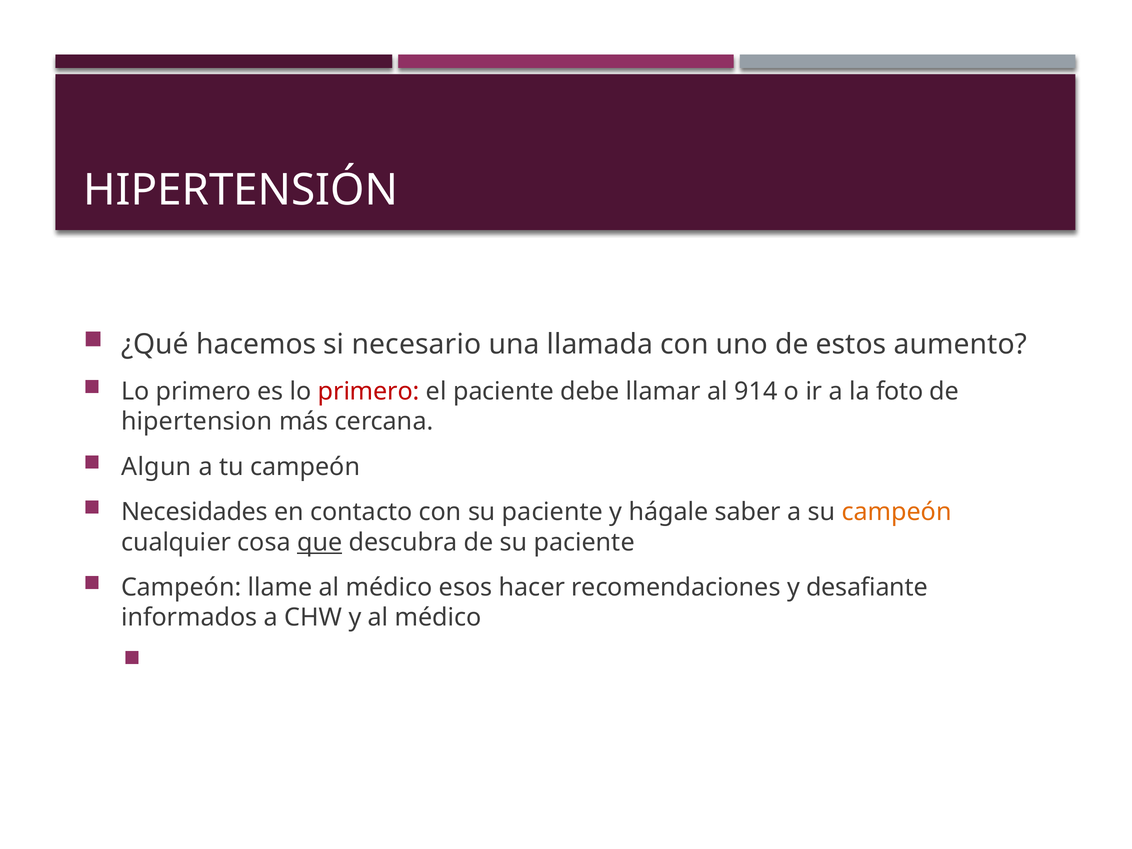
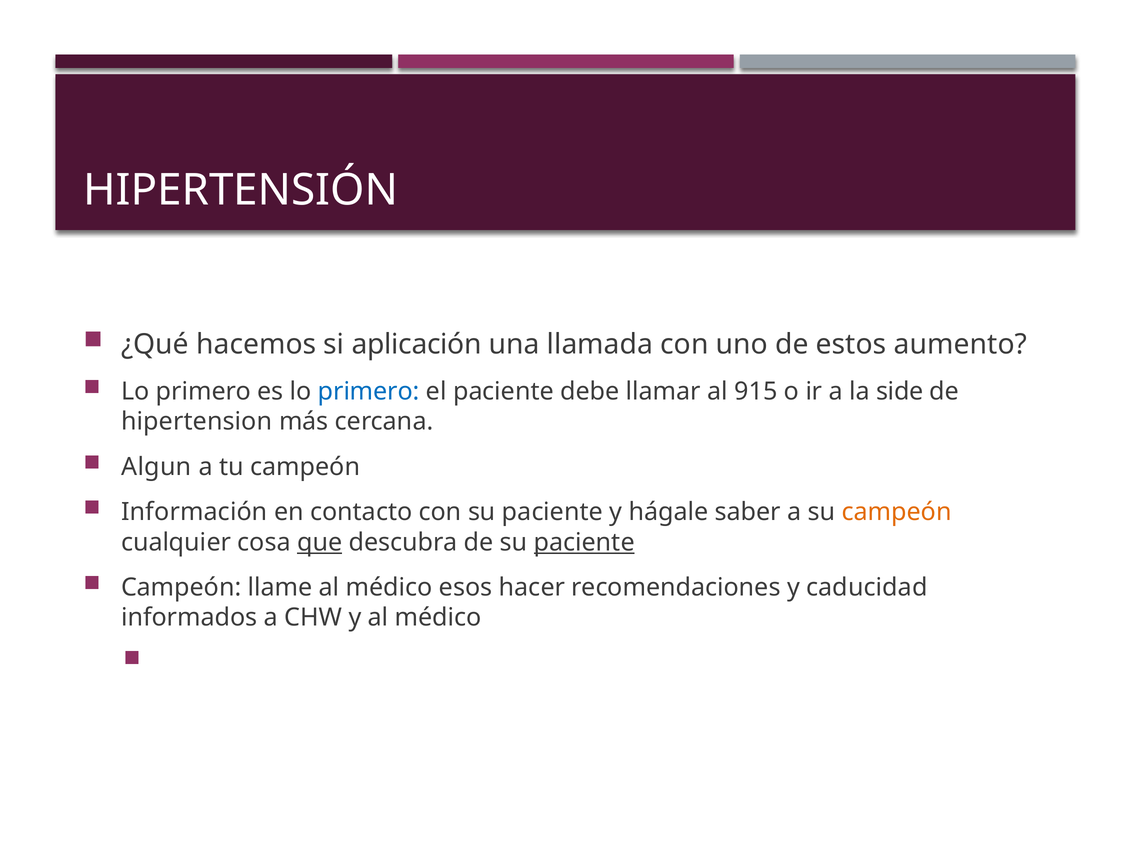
necesario: necesario -> aplicación (417, 344)
primero colour: red -> blue (369, 391)
914: 914 -> 915 (756, 391)
foto: foto -> side (900, 391)
Necesidades: Necesidades -> Información (194, 512)
paciente underline: none -> present (584, 542)
desafiante: desafiante -> caducidad (867, 588)
